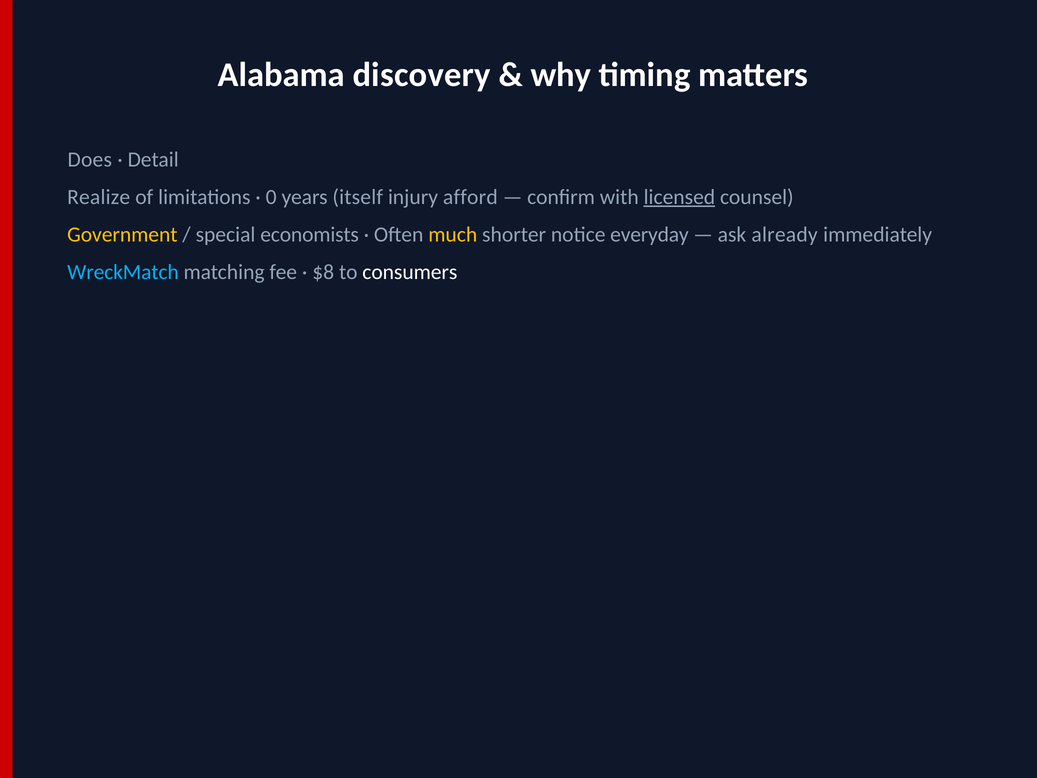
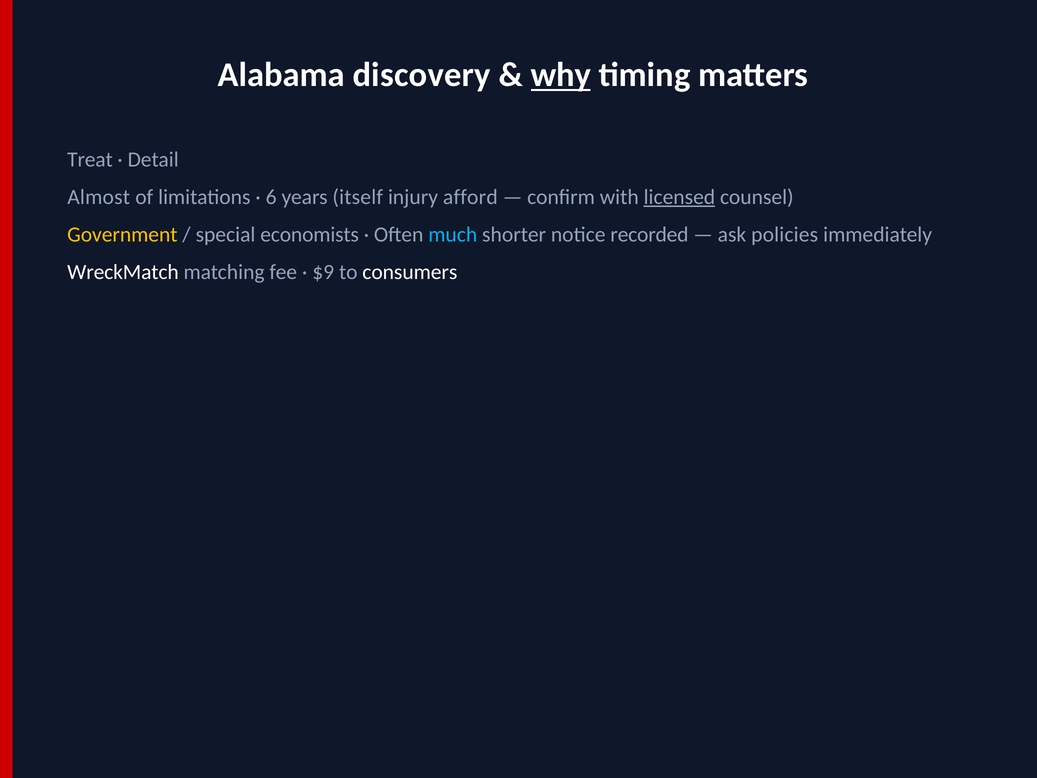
why underline: none -> present (561, 75)
Does: Does -> Treat (90, 160)
Realize: Realize -> Almost (99, 197)
0: 0 -> 6 (271, 197)
much colour: yellow -> light blue (453, 234)
everyday: everyday -> recorded (649, 234)
already: already -> policies (785, 234)
WreckMatch colour: light blue -> white (123, 272)
$8: $8 -> $9 (323, 272)
